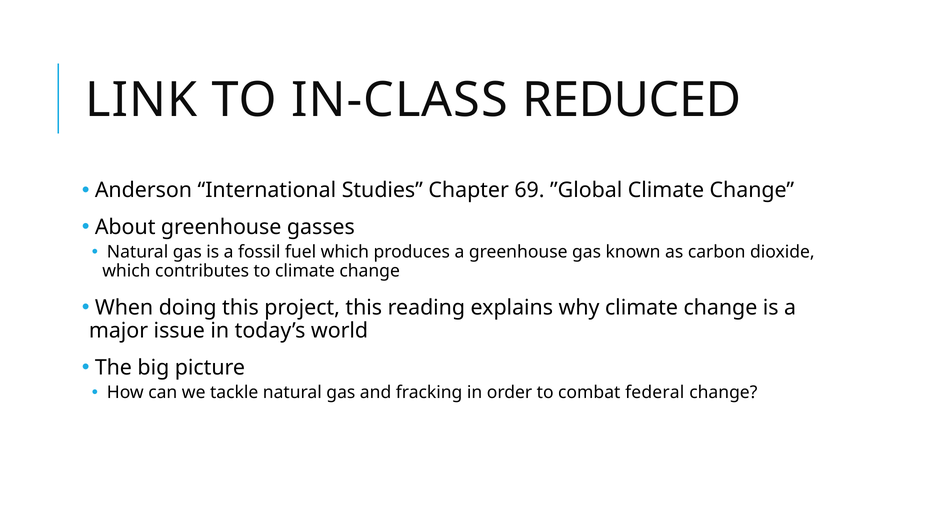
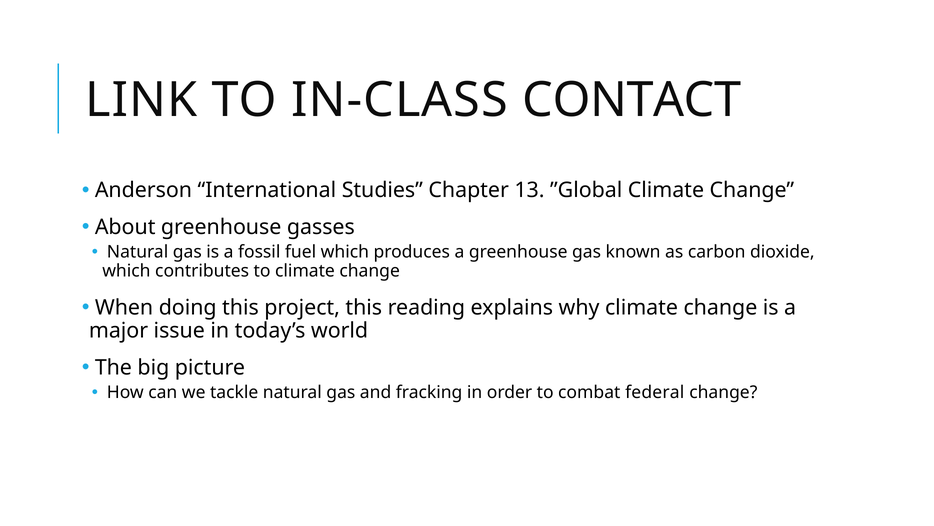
REDUCED: REDUCED -> CONTACT (632, 100)
69: 69 -> 13 (529, 190)
